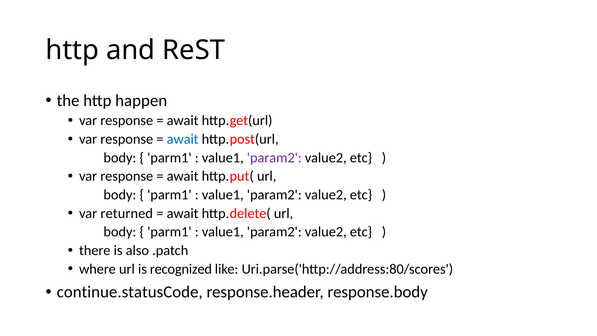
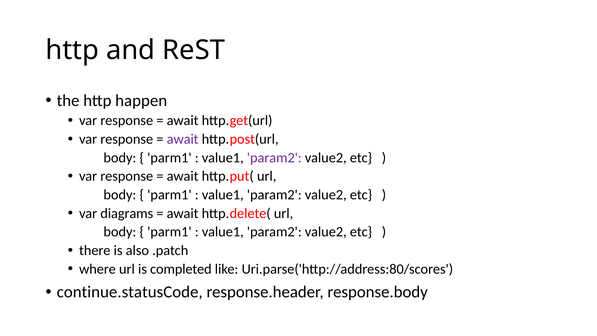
await colour: blue -> purple (183, 139)
returned: returned -> diagrams (127, 213)
recognized: recognized -> completed (181, 269)
